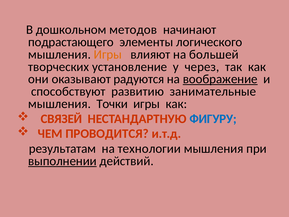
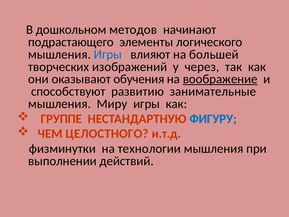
Игры colour: orange -> blue (108, 54)
установление: установление -> изображений (130, 67)
радуются: радуются -> обучения (139, 79)
Точки: Точки -> Миру (112, 104)
СВЯЗЕЙ: СВЯЗЕЙ -> ГРУППЕ (61, 119)
ПРОВОДИТСЯ: ПРОВОДИТСЯ -> ЦЕЛОСТНОГО (107, 134)
результатам: результатам -> физминутки (62, 148)
выполнении underline: present -> none (62, 161)
